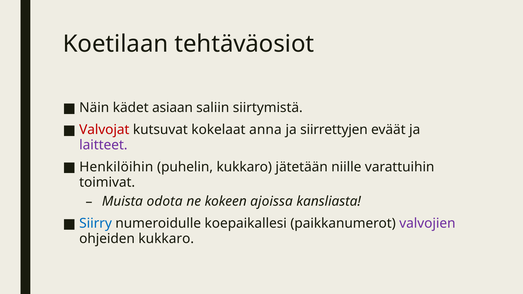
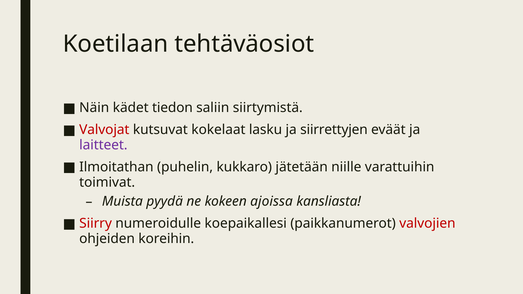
asiaan: asiaan -> tiedon (172, 108)
anna: anna -> lasku (266, 130)
Henkilöihin: Henkilöihin -> Ilmoitathan (116, 167)
odota: odota -> pyydä (165, 202)
Siirry colour: blue -> red (96, 223)
valvojien colour: purple -> red (427, 223)
ohjeiden kukkaro: kukkaro -> koreihin (166, 239)
